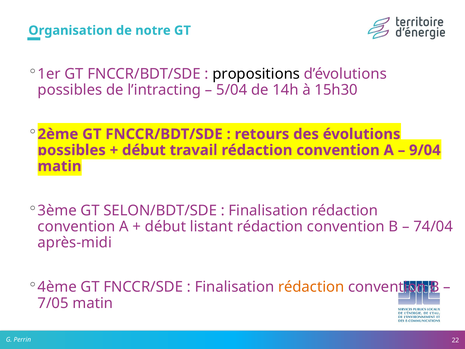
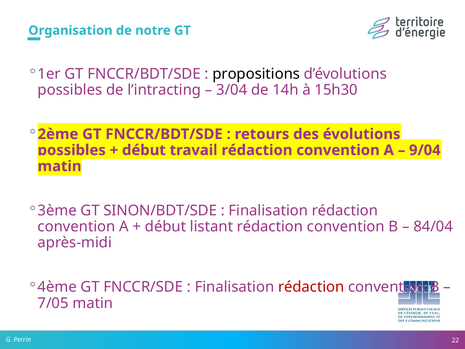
5/04: 5/04 -> 3/04 (232, 90)
SELON/BDT/SDE: SELON/BDT/SDE -> SINON/BDT/SDE (160, 210)
74/04: 74/04 -> 84/04 (433, 227)
rédaction colour: orange -> red (311, 287)
